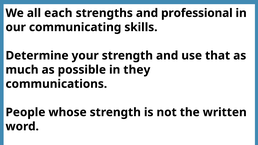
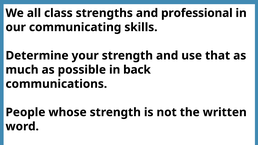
each: each -> class (58, 13)
they: they -> back (137, 70)
